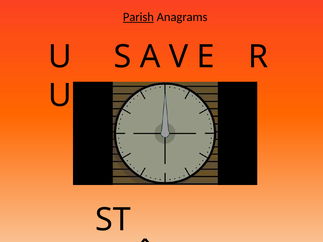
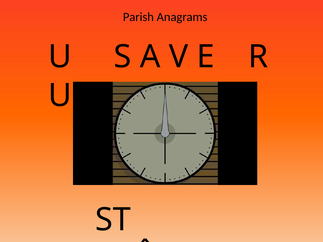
Parish underline: present -> none (138, 17)
